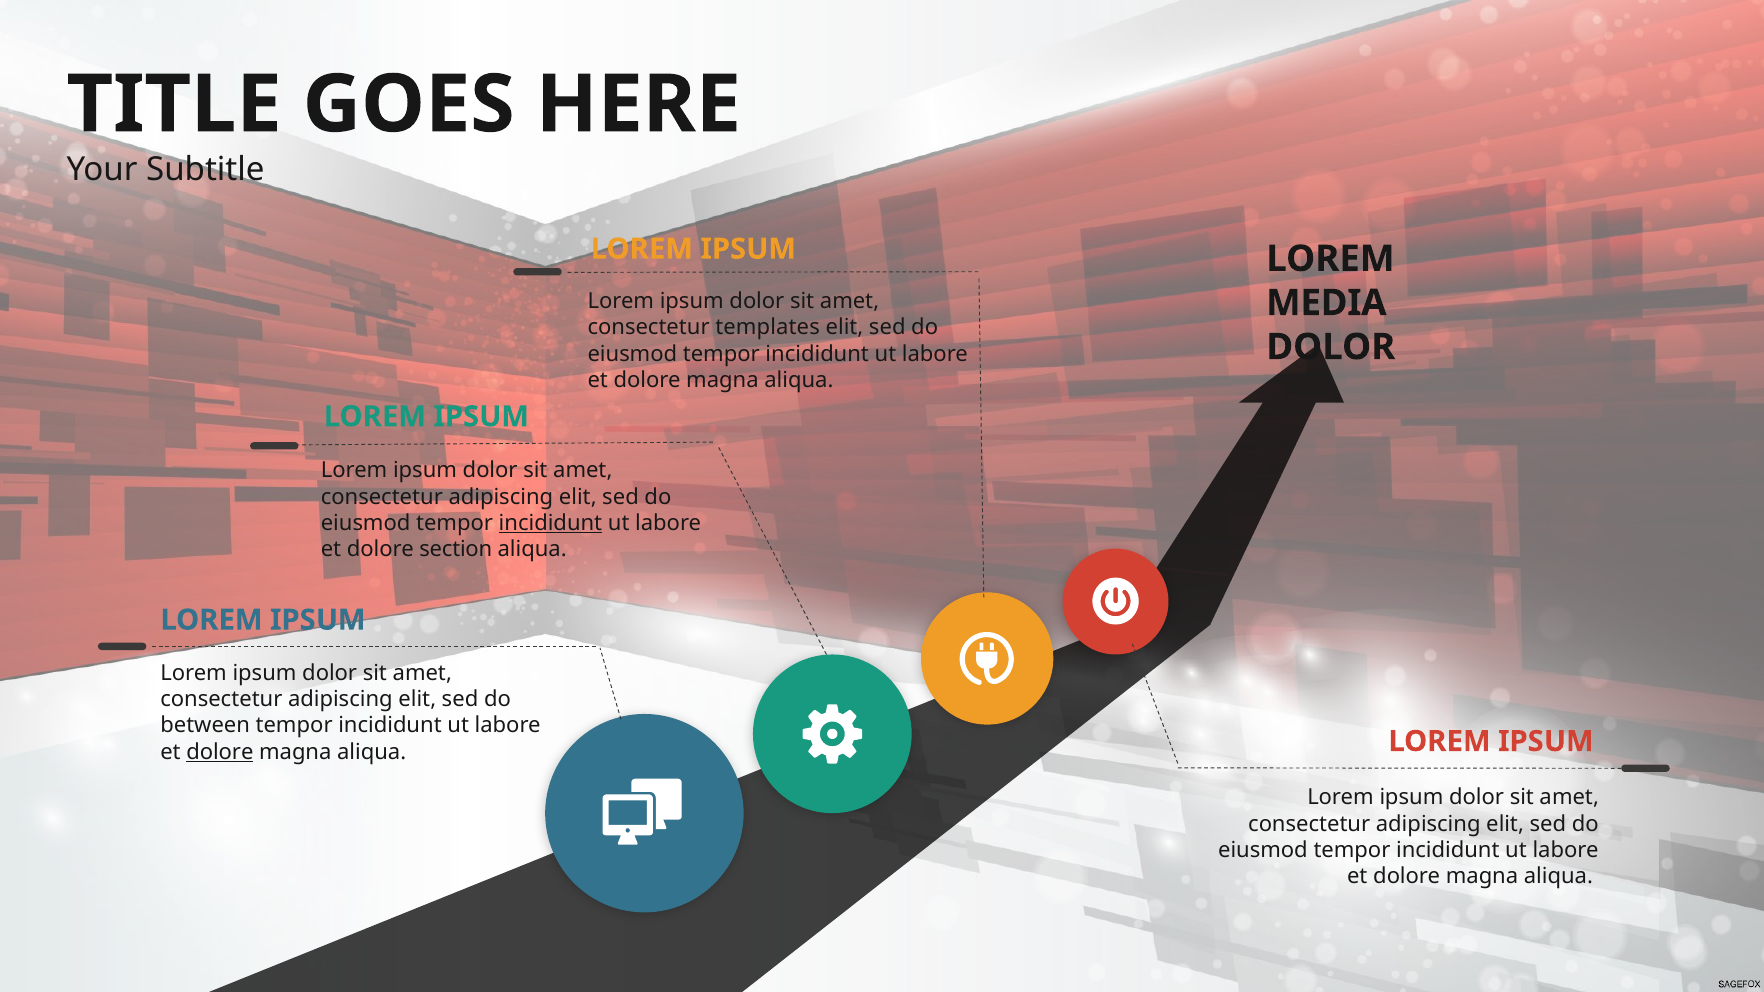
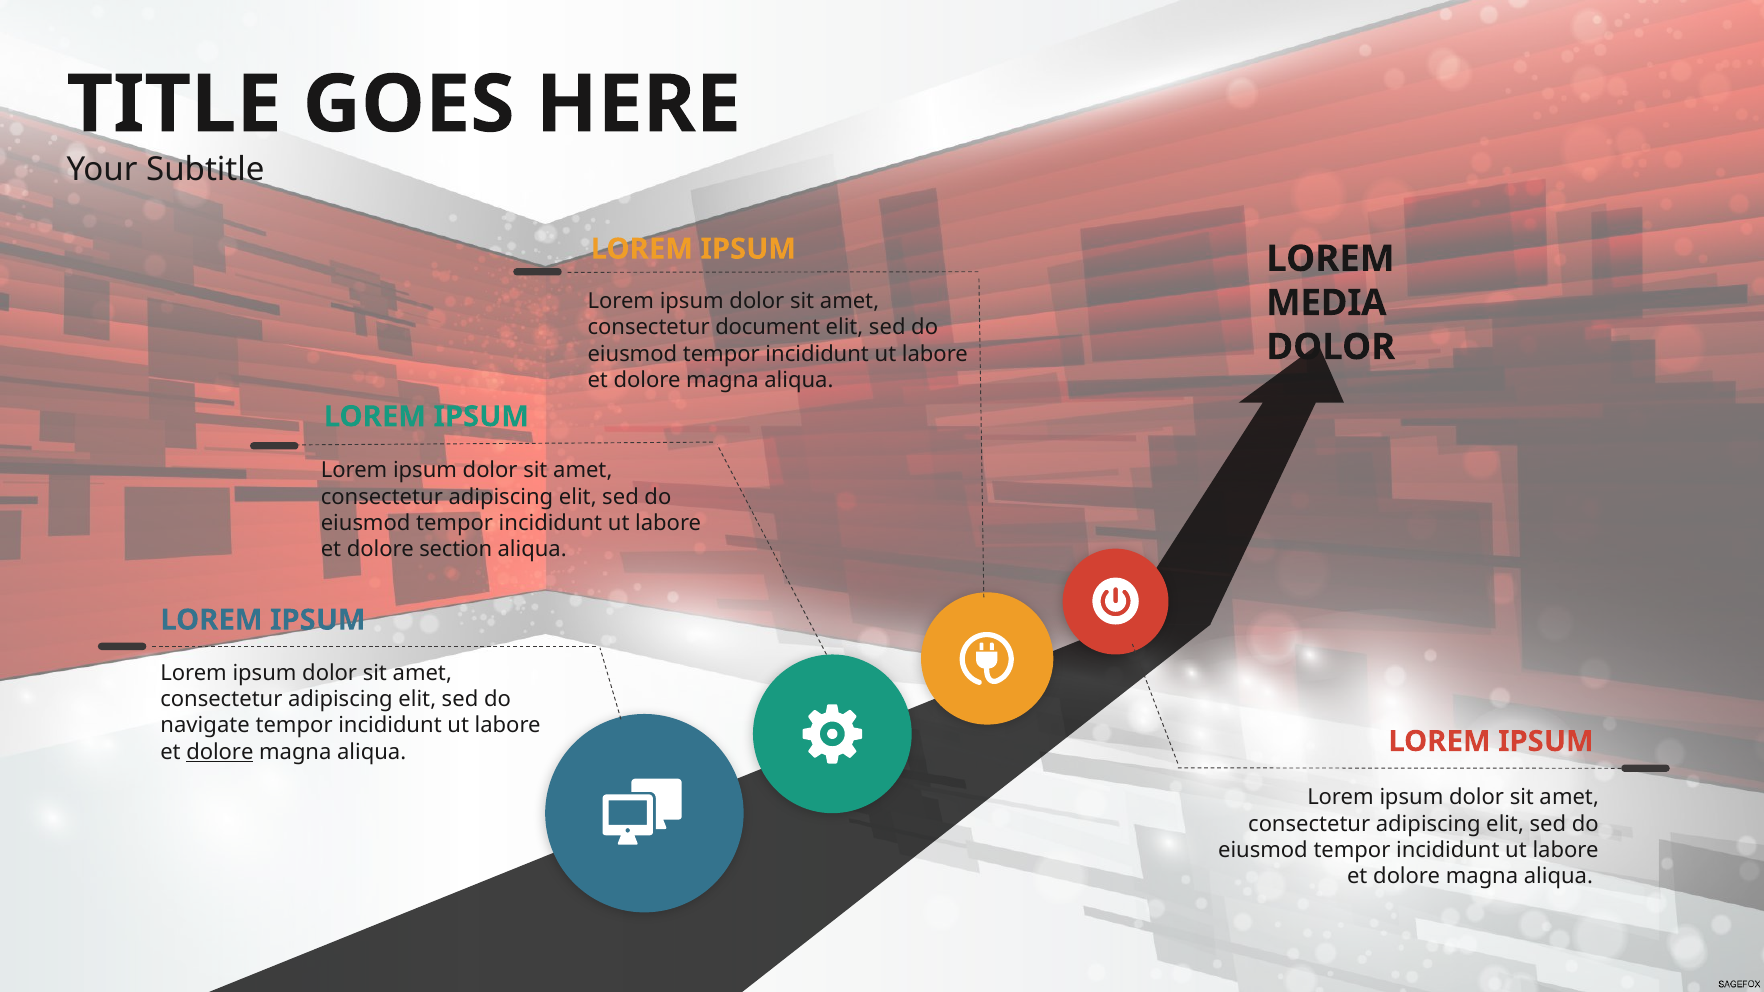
templates: templates -> document (768, 327)
incididunt underline: present -> none (550, 523)
between: between -> navigate (205, 726)
